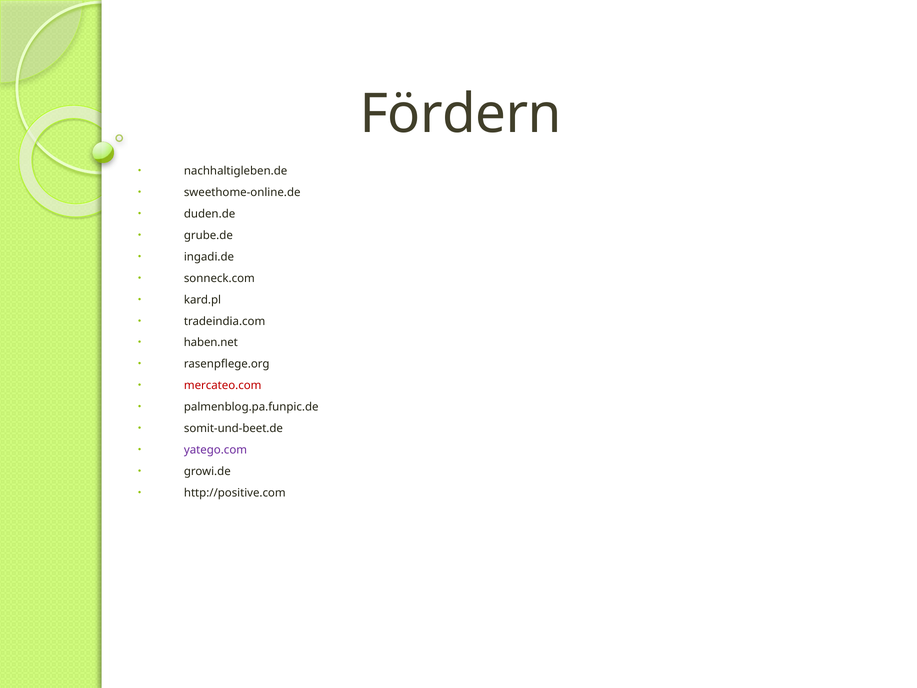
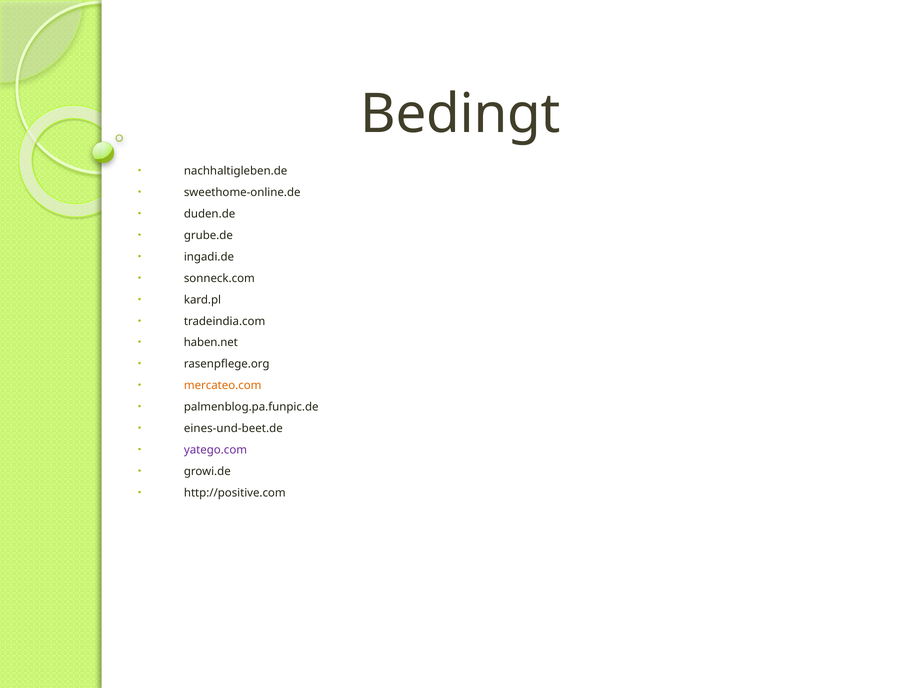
Fördern: Fördern -> Bedingt (460, 114)
mercateo.com colour: red -> orange (223, 385)
somit-und-beet.de: somit-und-beet.de -> eines-und-beet.de (233, 428)
